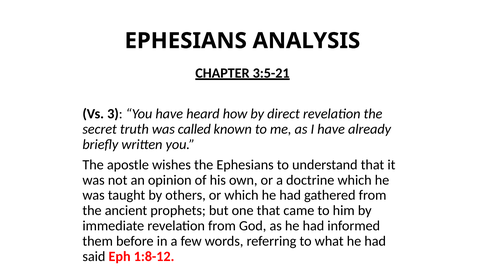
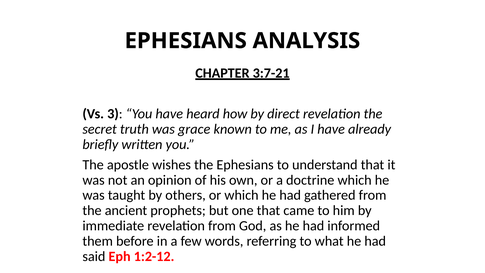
3:5-21: 3:5-21 -> 3:7-21 (271, 73)
called: called -> grace (194, 129)
1:8-12: 1:8-12 -> 1:2-12 (154, 256)
